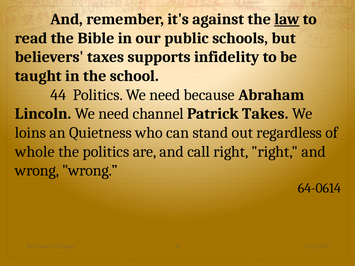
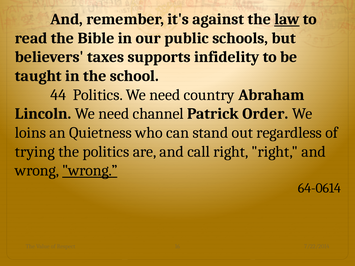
because: because -> country (209, 95)
Takes: Takes -> Order (265, 114)
whole: whole -> trying (35, 152)
wrong underline: none -> present (90, 171)
